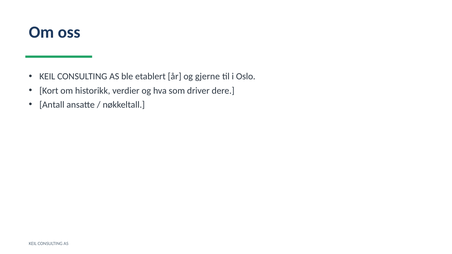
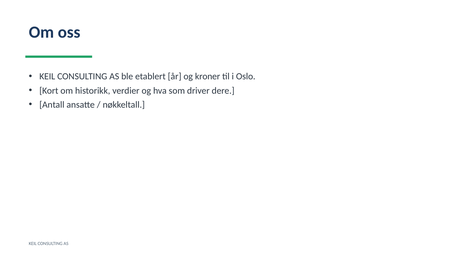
gjerne: gjerne -> kroner (208, 77)
